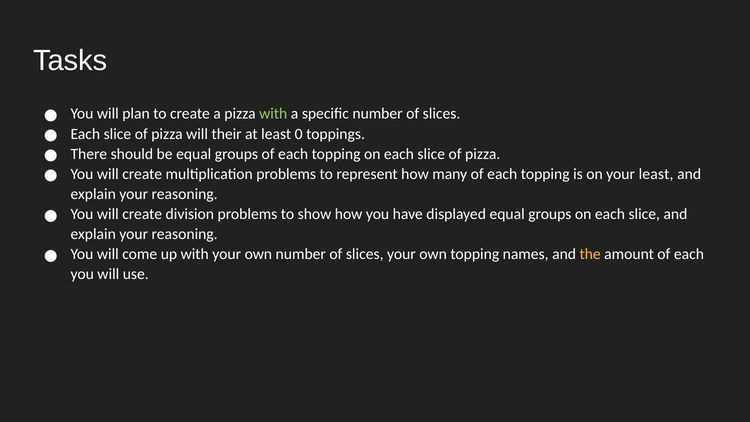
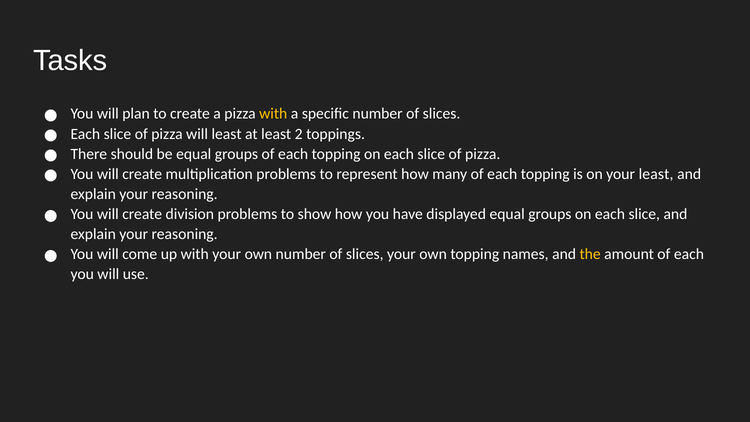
with colour: light green -> yellow (273, 114)
will their: their -> least (227, 134)
0: 0 -> 2 (299, 134)
